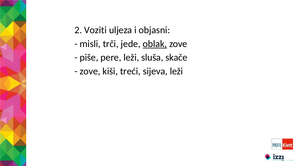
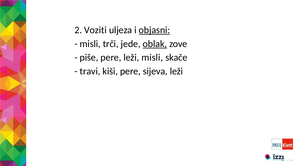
objasni underline: none -> present (154, 30)
leži sluša: sluša -> misli (152, 57)
zove: zove -> travi (90, 71)
kiši treći: treći -> pere (130, 71)
